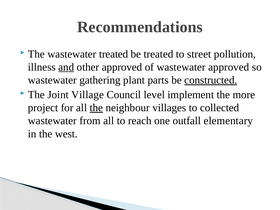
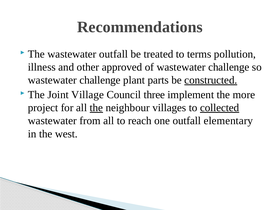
wastewater treated: treated -> outfall (114, 54)
street: street -> terms (199, 54)
and underline: present -> none (66, 67)
of wastewater approved: approved -> challenge (229, 67)
gathering: gathering -> challenge (100, 80)
level: level -> three (154, 95)
collected underline: none -> present (220, 108)
